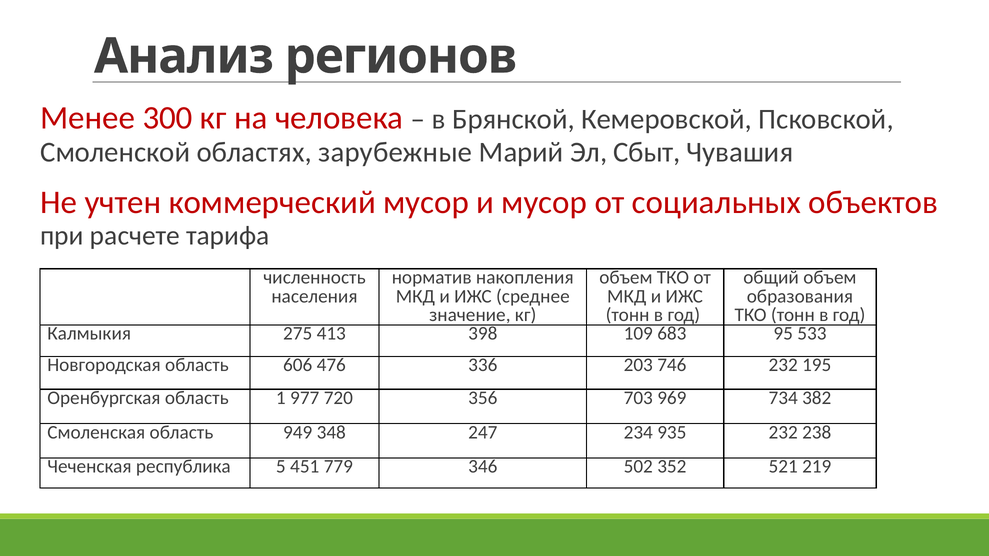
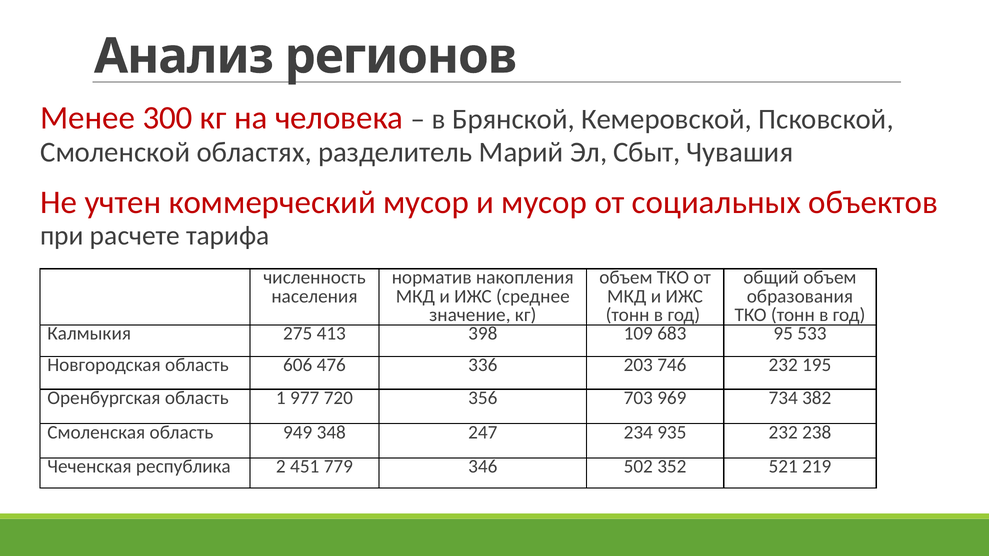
зарубежные: зарубежные -> разделитель (395, 152)
5: 5 -> 2 (281, 467)
